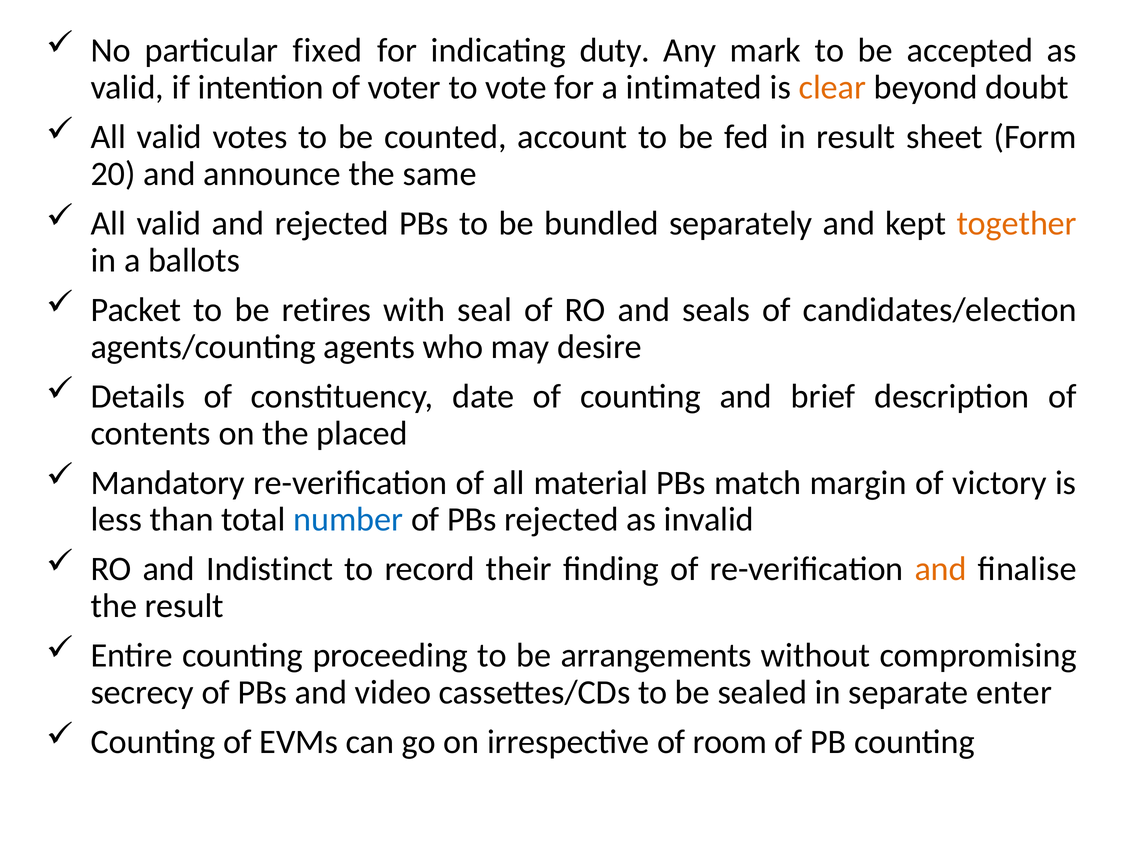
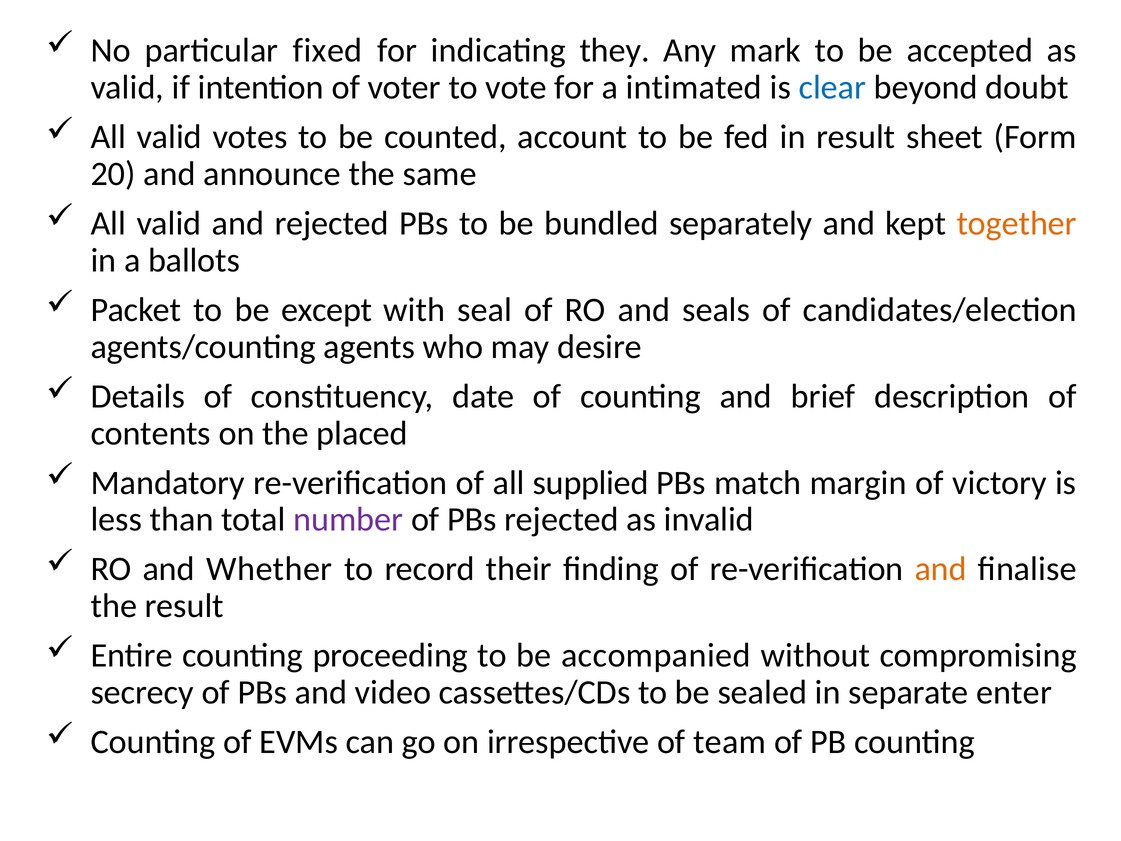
duty: duty -> they (615, 50)
clear colour: orange -> blue (832, 87)
retires: retires -> except (327, 310)
material: material -> supplied (591, 483)
number colour: blue -> purple (348, 520)
Indistinct: Indistinct -> Whether (269, 569)
arrangements: arrangements -> accompanied (656, 655)
room: room -> team (730, 742)
